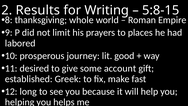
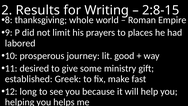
5:8-15: 5:8-15 -> 2:8-15 (161, 10)
account: account -> ministry (120, 68)
